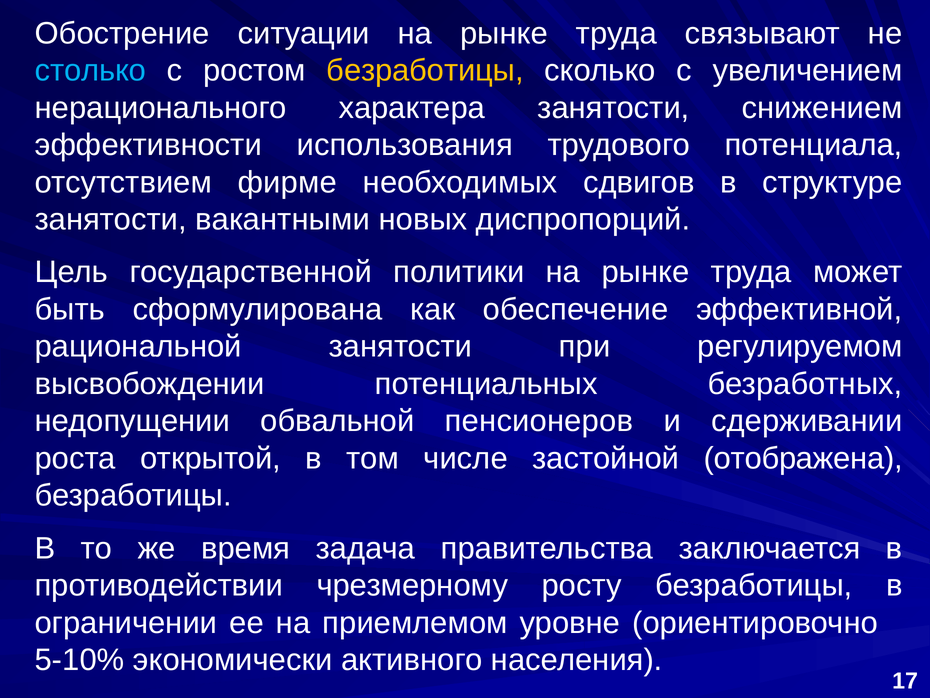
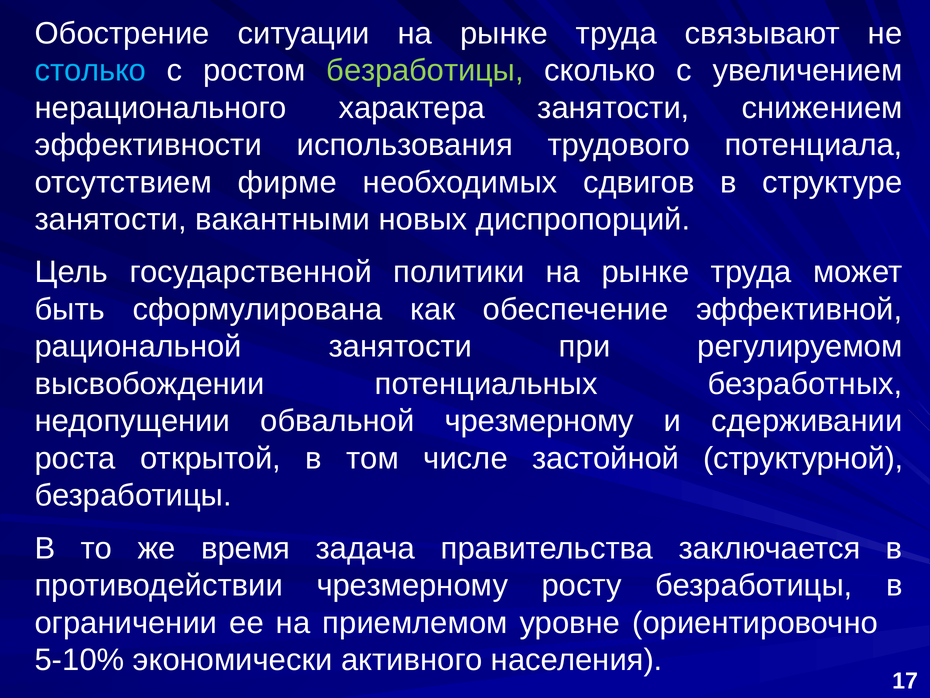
безработицы colour: yellow -> light green (425, 71)
обвальной пенсионеров: пенсионеров -> чрезмерному (539, 421)
отображена: отображена -> структурной (803, 458)
